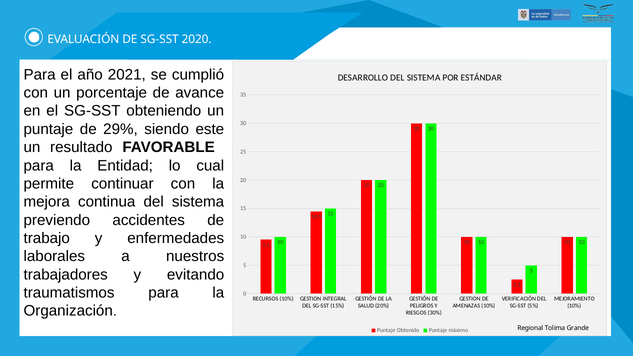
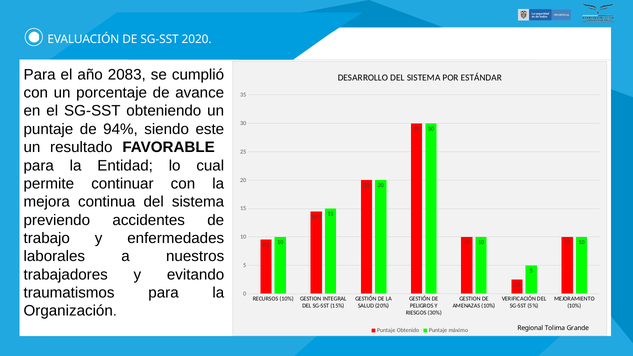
2021: 2021 -> 2083 (127, 75)
29%: 29% -> 94% (121, 129)
